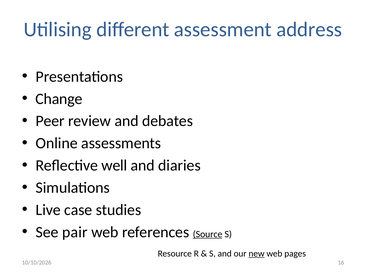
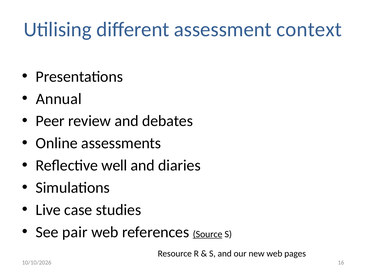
address: address -> context (309, 30)
Change: Change -> Annual (59, 99)
new underline: present -> none (257, 253)
